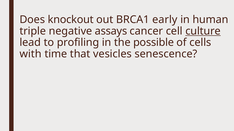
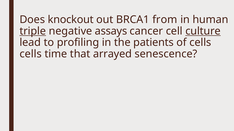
early: early -> from (165, 20)
triple underline: none -> present (33, 31)
possible: possible -> patients (154, 43)
with: with -> cells (31, 54)
vesicles: vesicles -> arrayed (112, 54)
